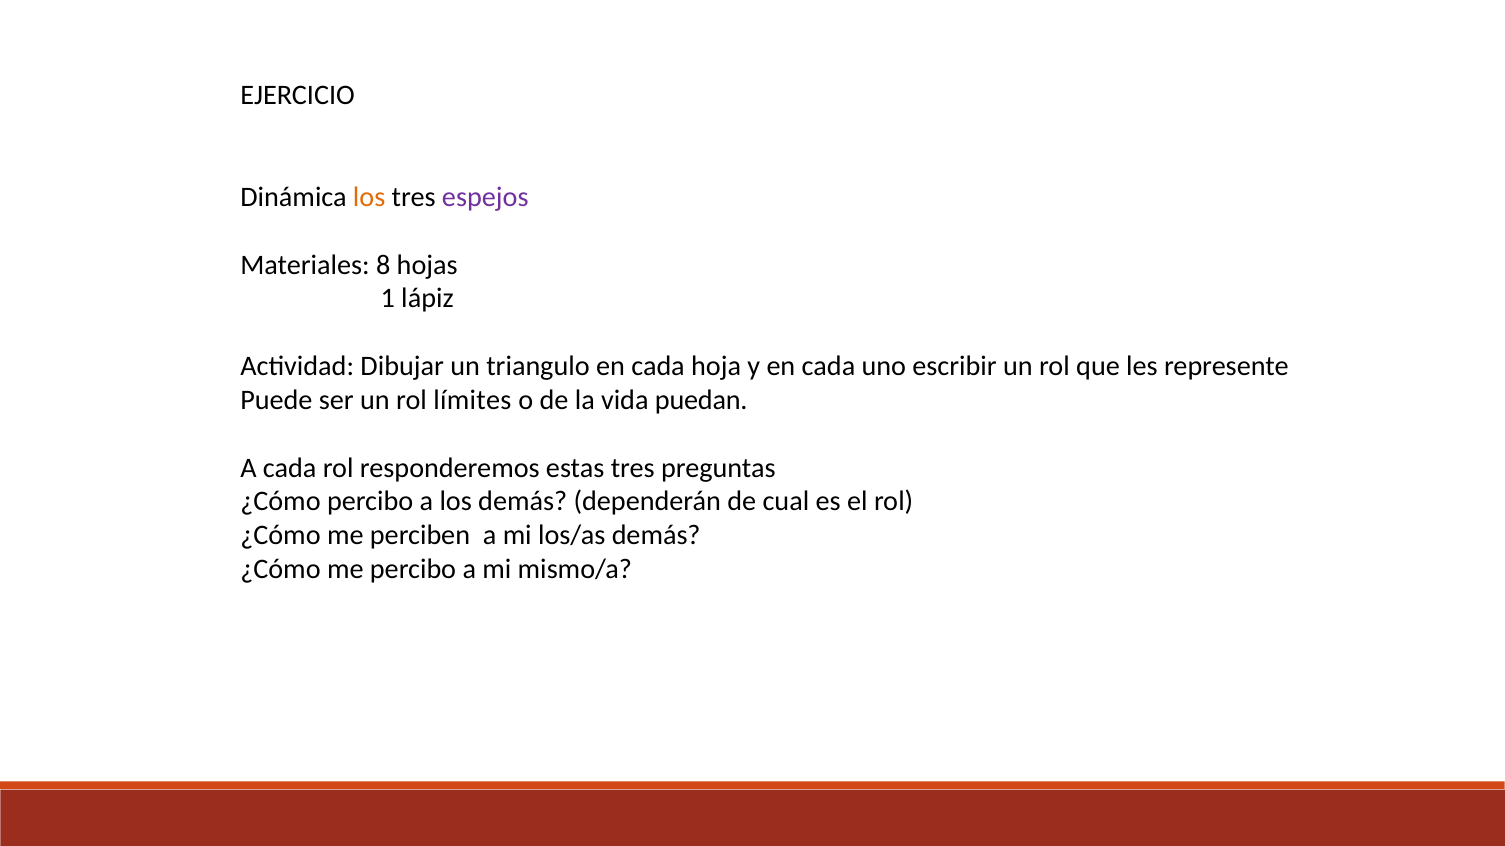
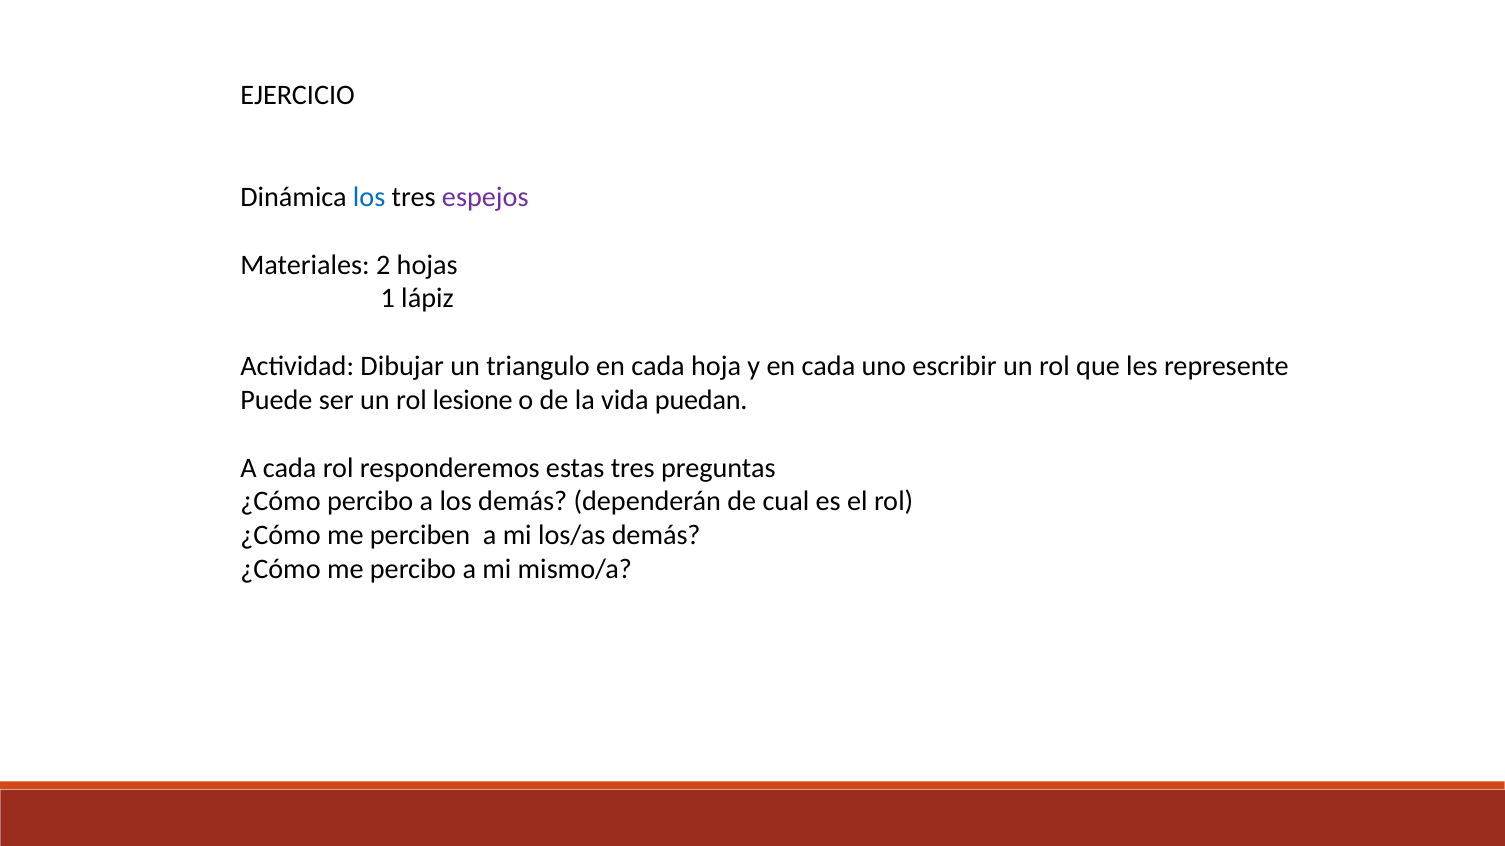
los colour: orange -> blue (369, 197)
8: 8 -> 2 (383, 265)
límites: límites -> lesione (473, 400)
